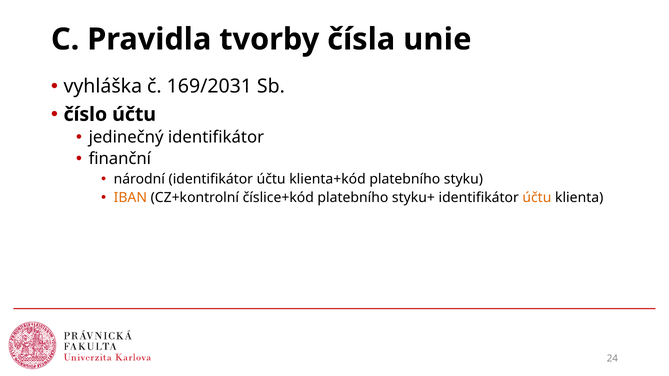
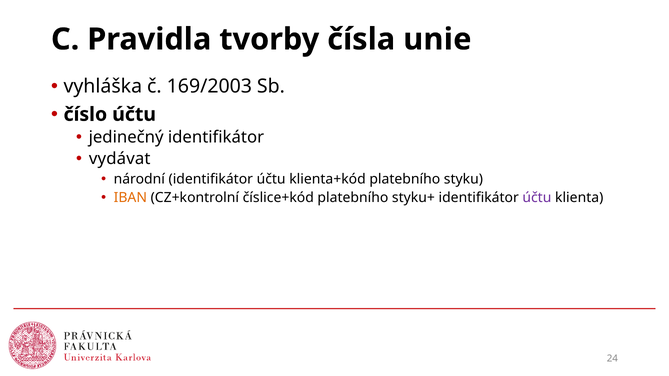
169/2031: 169/2031 -> 169/2003 (209, 87)
finanční: finanční -> vydávat (120, 159)
účtu colour: orange -> purple (537, 198)
